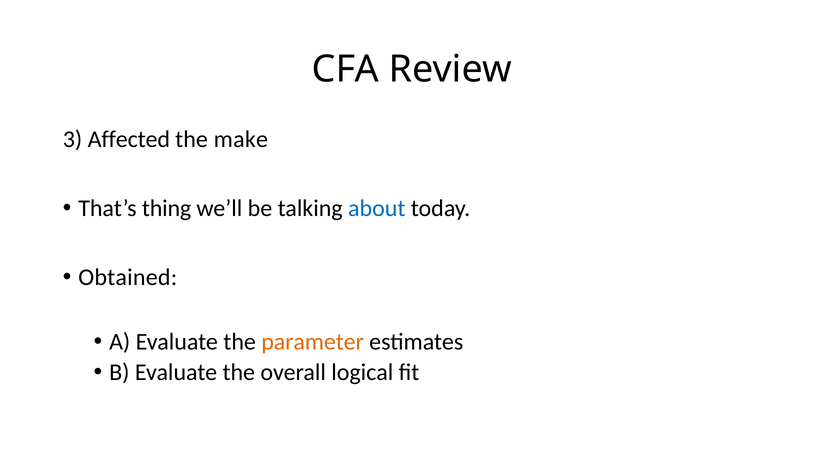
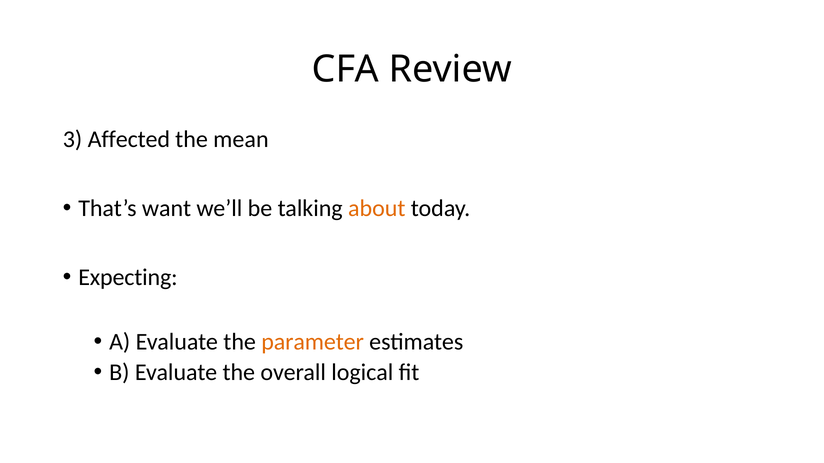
make: make -> mean (241, 139)
thing: thing -> want (167, 208)
about colour: blue -> orange (377, 208)
Obtained: Obtained -> Expecting (128, 278)
